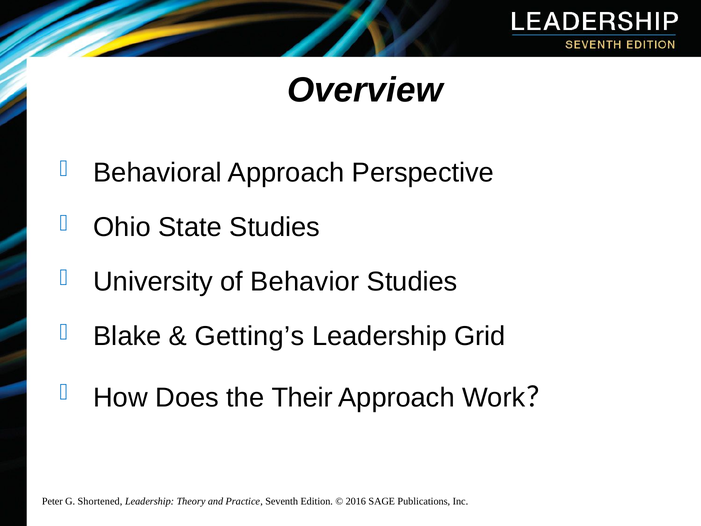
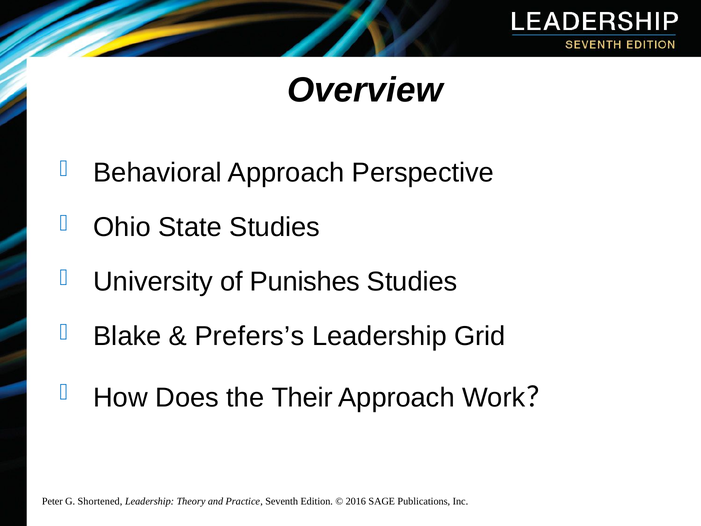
Behavior: Behavior -> Punishes (305, 282)
Getting’s: Getting’s -> Prefers’s (249, 336)
